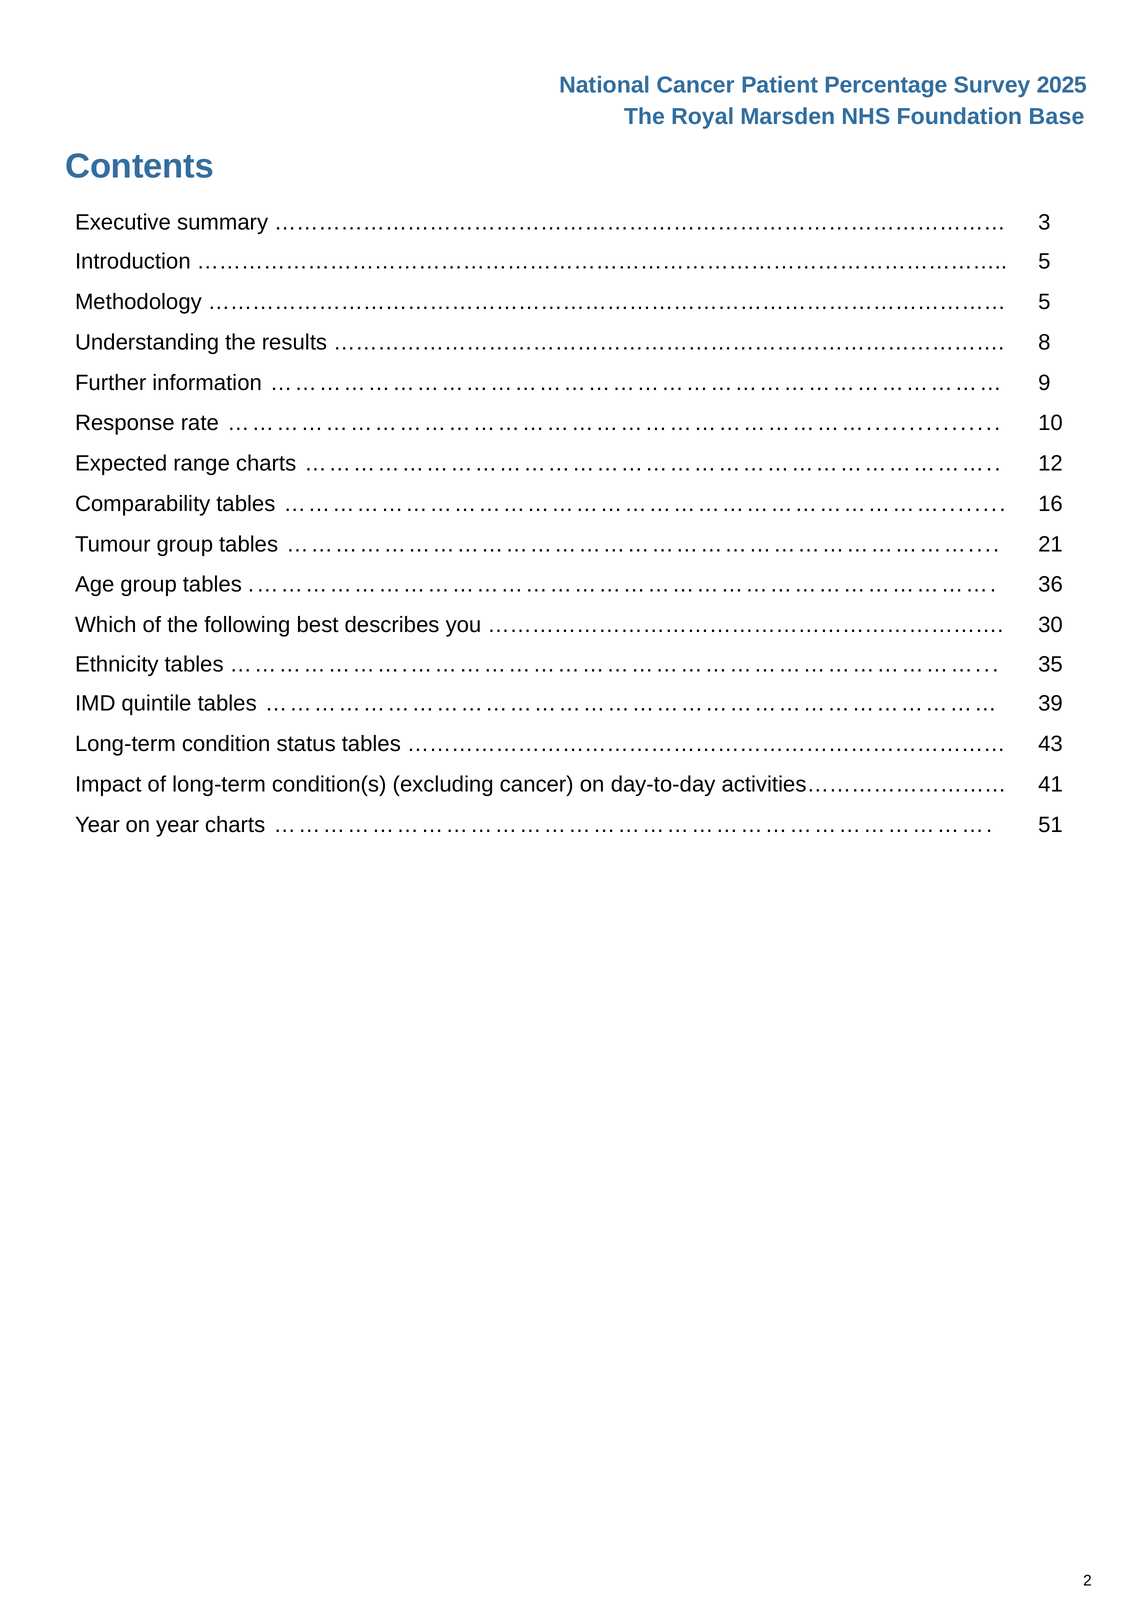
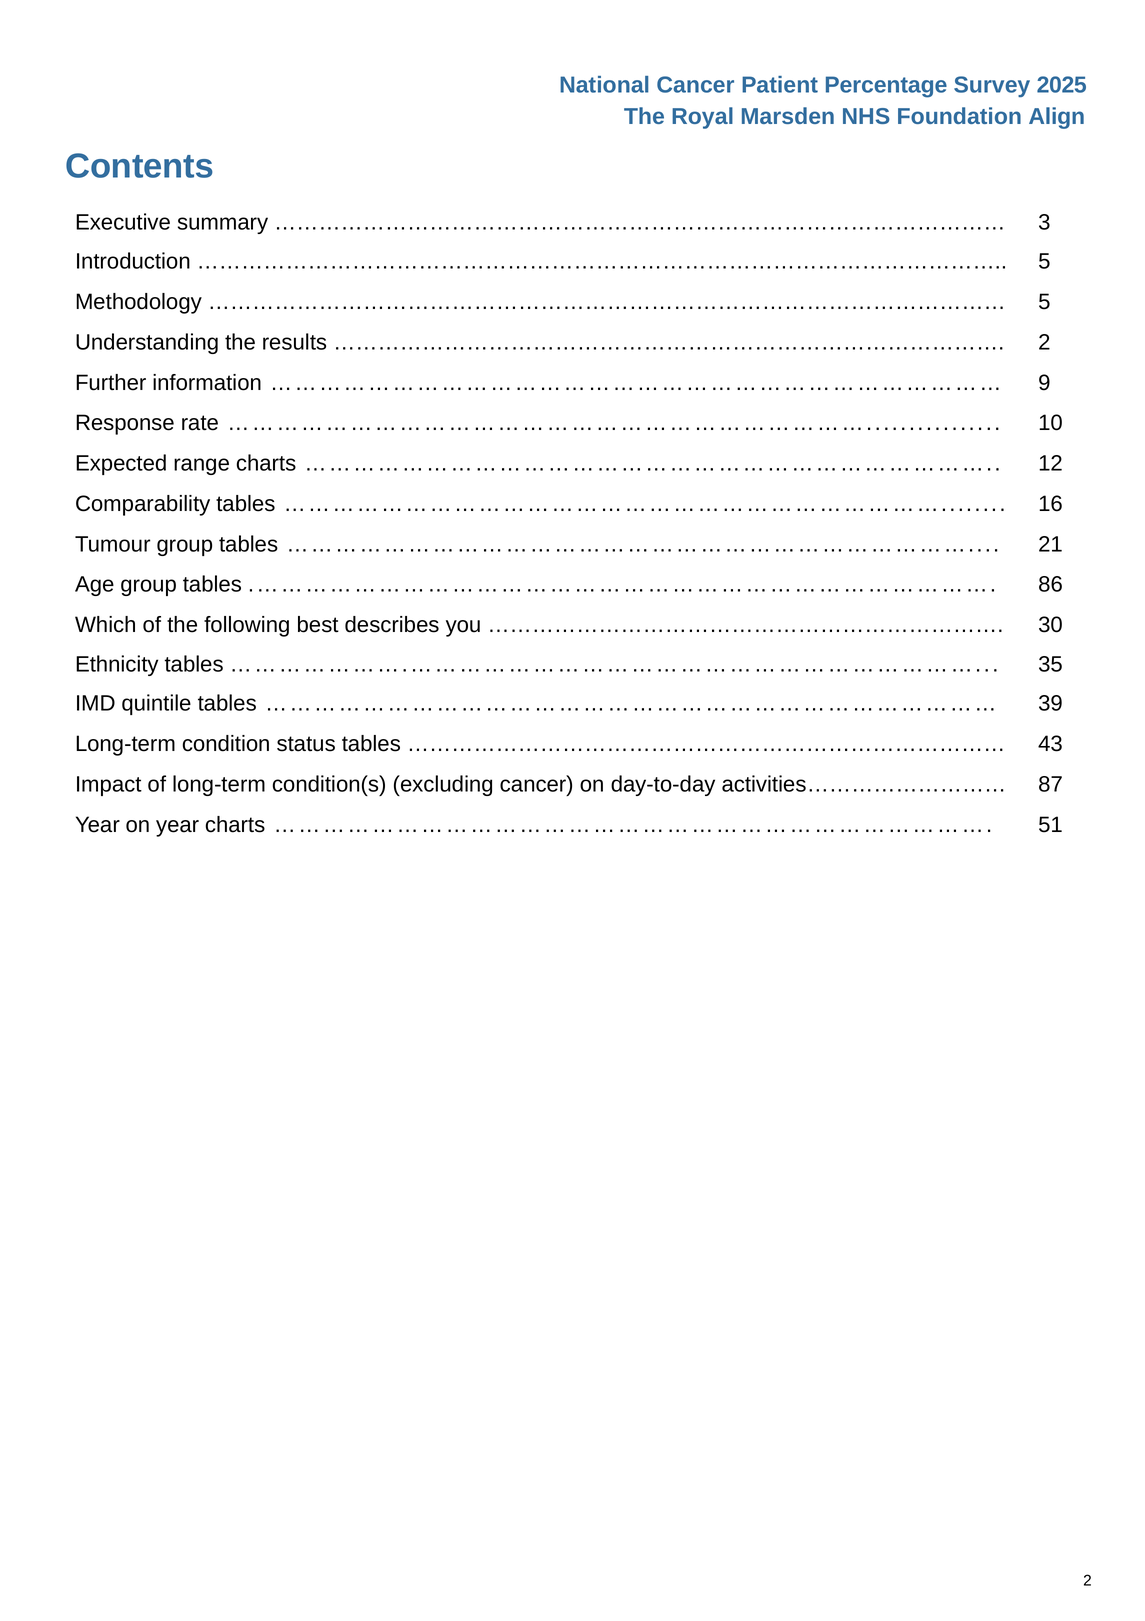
Base: Base -> Align (1057, 117)
8: 8 -> 2 (1044, 342)
36: 36 -> 86 (1051, 584)
41: 41 -> 87 (1051, 784)
